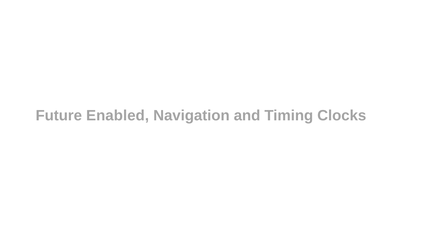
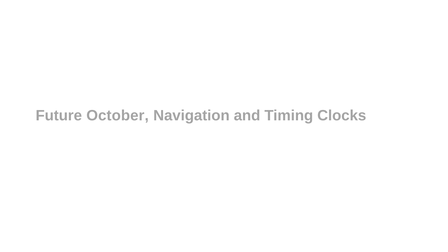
Enabled: Enabled -> October (118, 116)
